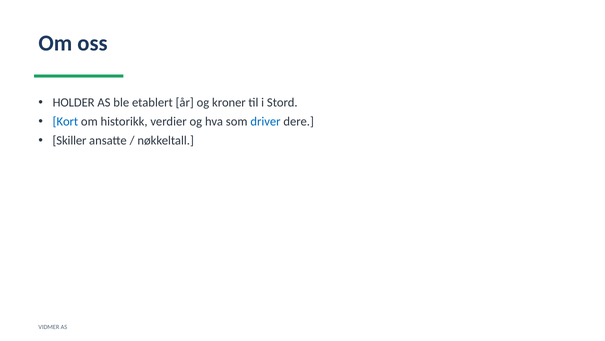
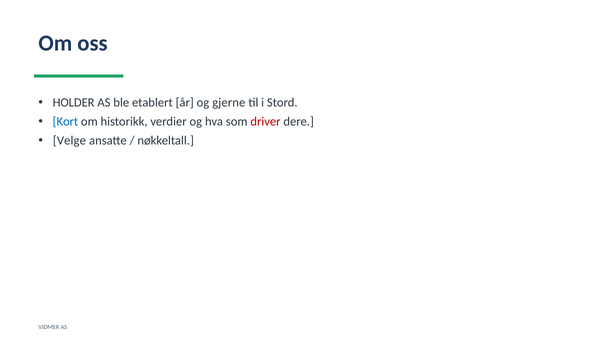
kroner: kroner -> gjerne (229, 102)
driver colour: blue -> red (265, 121)
Skiller: Skiller -> Velge (69, 140)
